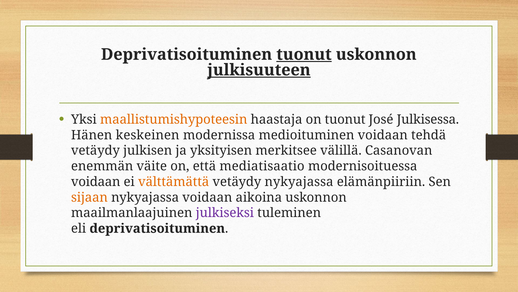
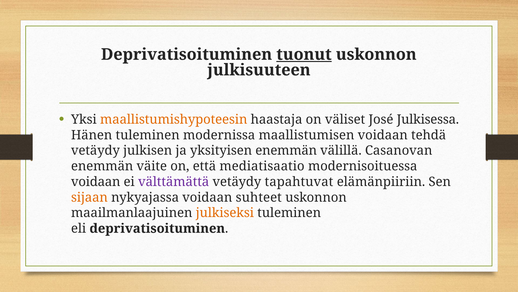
julkisuuteen underline: present -> none (259, 70)
on tuonut: tuonut -> väliset (345, 119)
Hänen keskeinen: keskeinen -> tuleminen (148, 135)
medioituminen: medioituminen -> maallistumisen (306, 135)
yksityisen merkitsee: merkitsee -> enemmän (286, 150)
välttämättä colour: orange -> purple (174, 181)
vetäydy nykyajassa: nykyajassa -> tapahtuvat (299, 181)
aikoina: aikoina -> suhteet (259, 197)
julkiseksi colour: purple -> orange (225, 213)
